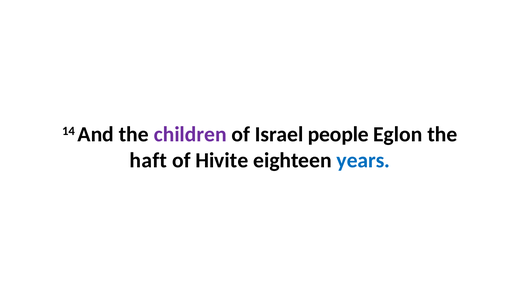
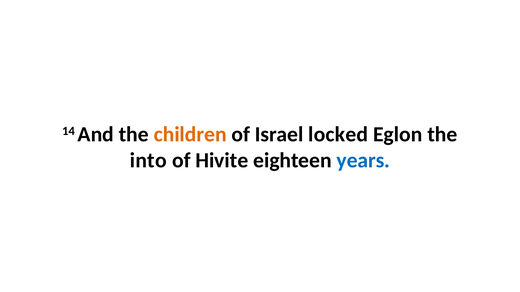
children colour: purple -> orange (190, 135)
people: people -> locked (338, 135)
haft: haft -> into (148, 161)
